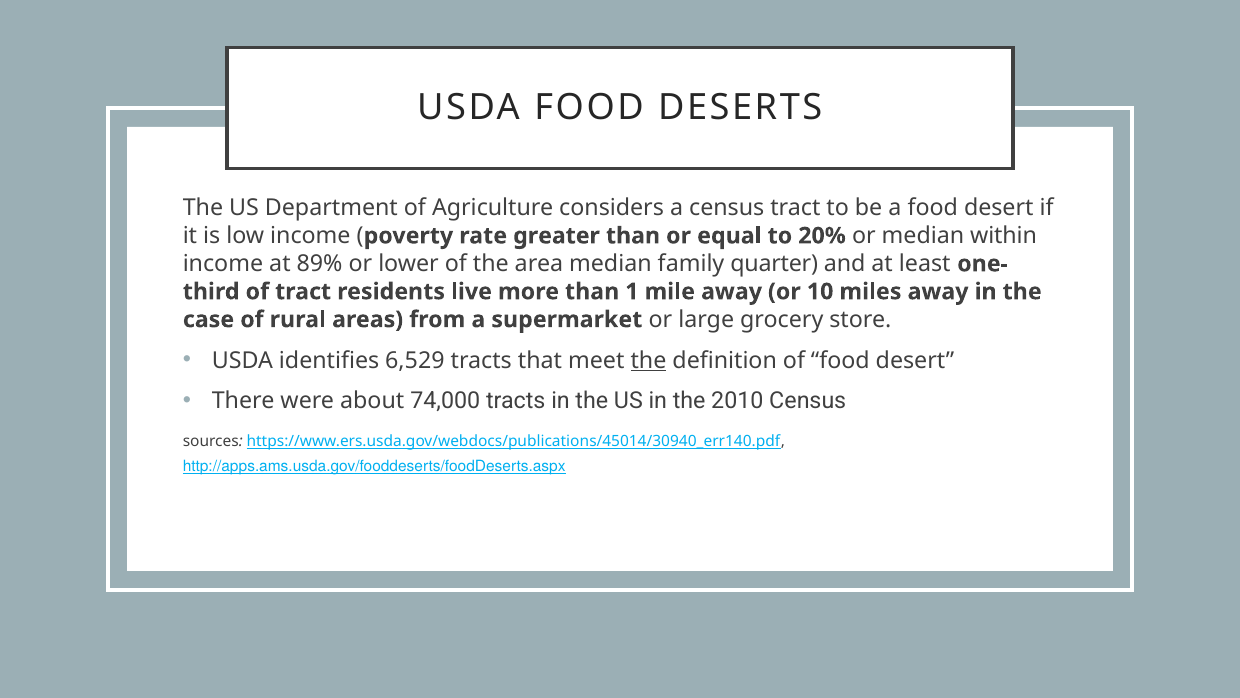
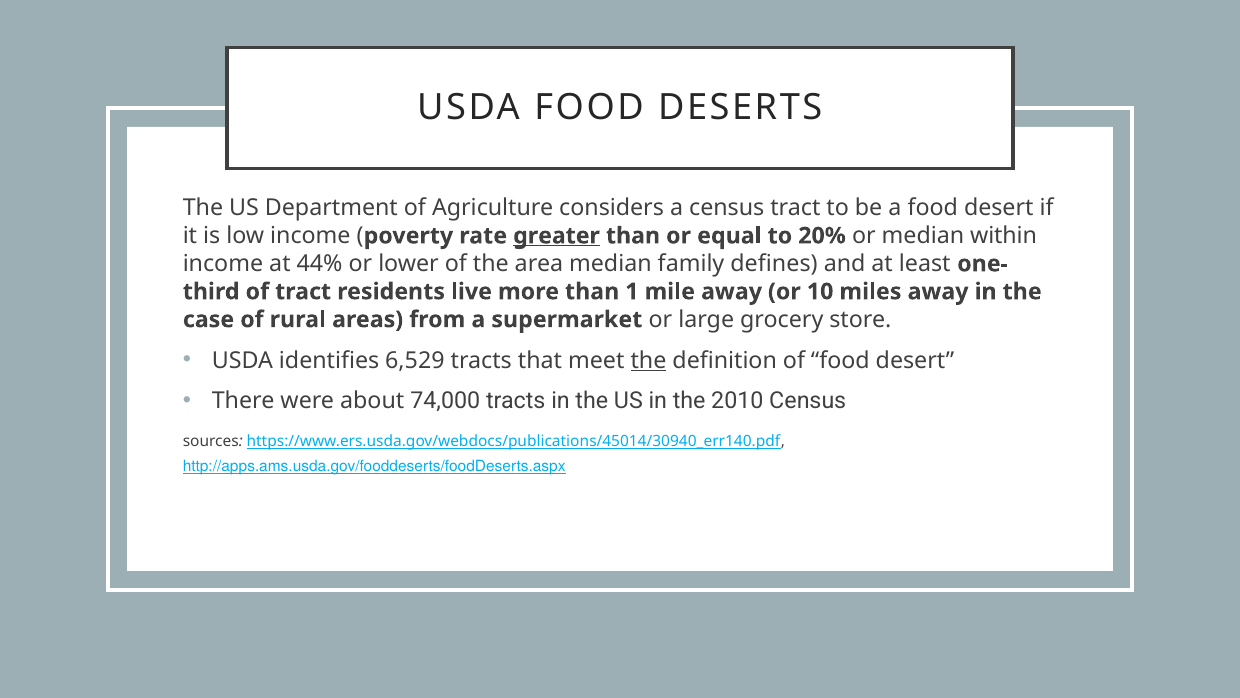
greater underline: none -> present (557, 236)
89%: 89% -> 44% (320, 264)
quarter: quarter -> defines (774, 264)
